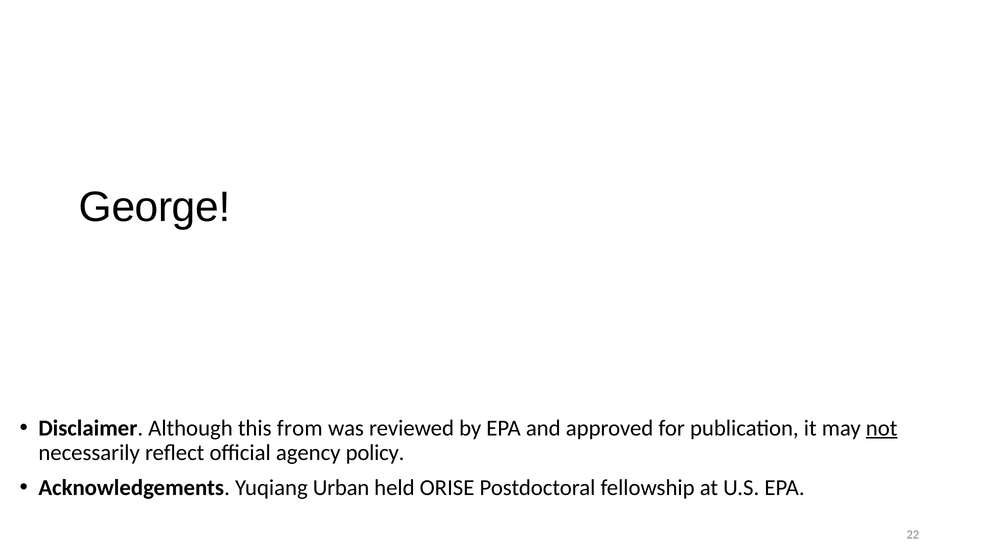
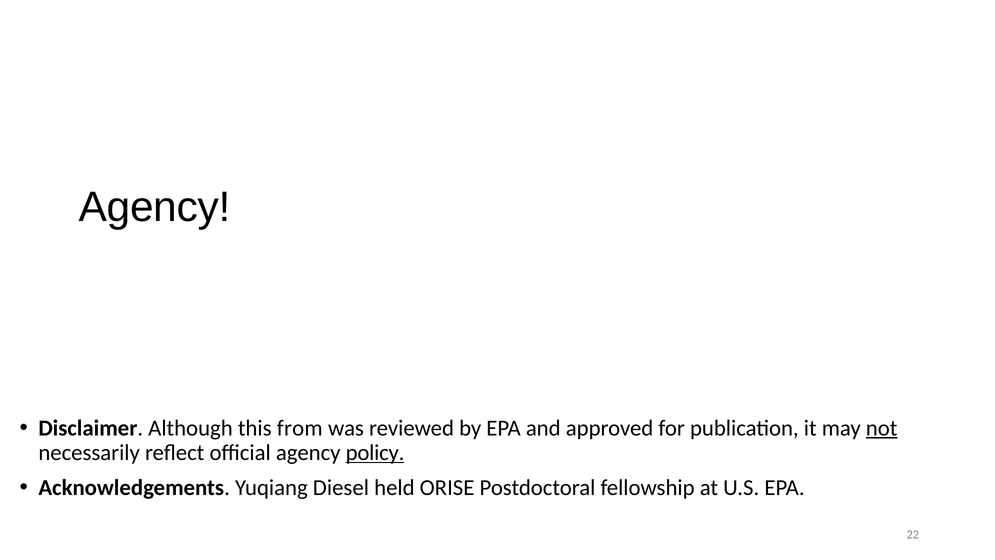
George: George -> Agency (155, 207)
policy underline: none -> present (375, 452)
Urban: Urban -> Diesel (341, 487)
